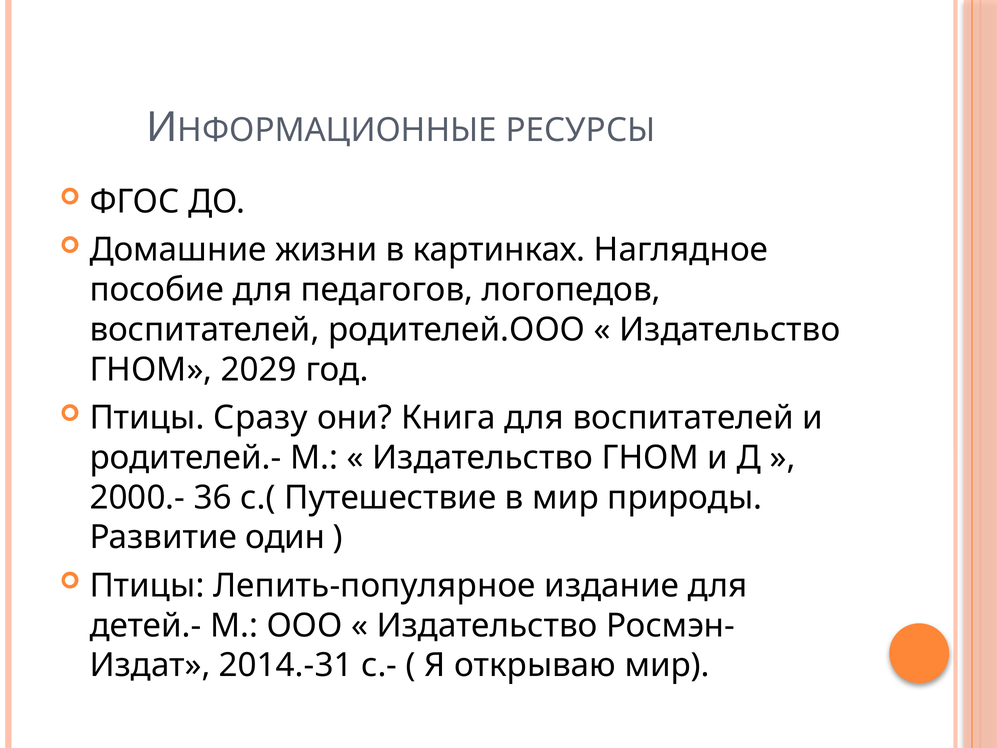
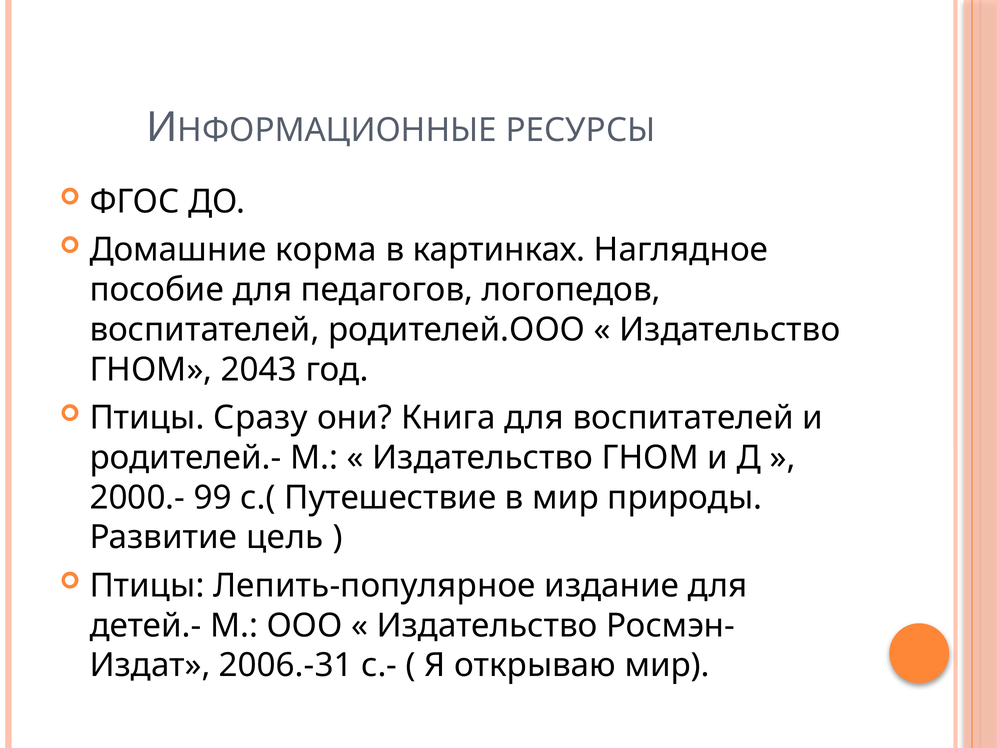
жизни: жизни -> корма (326, 250)
2029: 2029 -> 2043 (259, 369)
36: 36 -> 99 (213, 497)
один: один -> цель (285, 537)
2014.-31: 2014.-31 -> 2006.-31 (286, 665)
